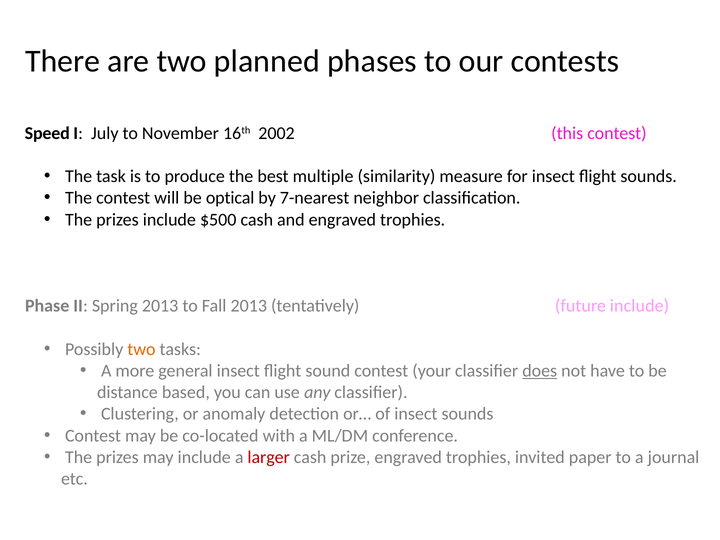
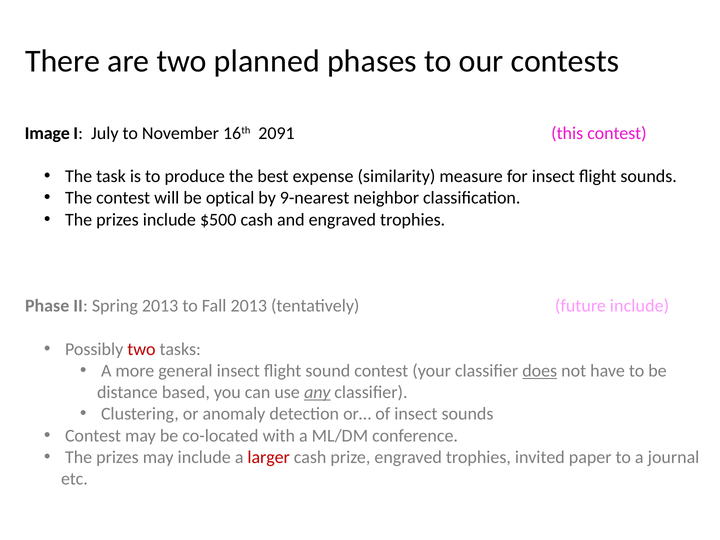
Speed: Speed -> Image (47, 133)
2002: 2002 -> 2091 (277, 133)
multiple: multiple -> expense (323, 176)
7-nearest: 7-nearest -> 9-nearest (315, 198)
two colour: orange -> red (141, 349)
any underline: none -> present (317, 392)
